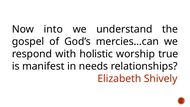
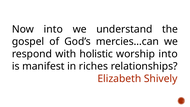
worship true: true -> into (168, 54)
needs: needs -> riches (93, 66)
